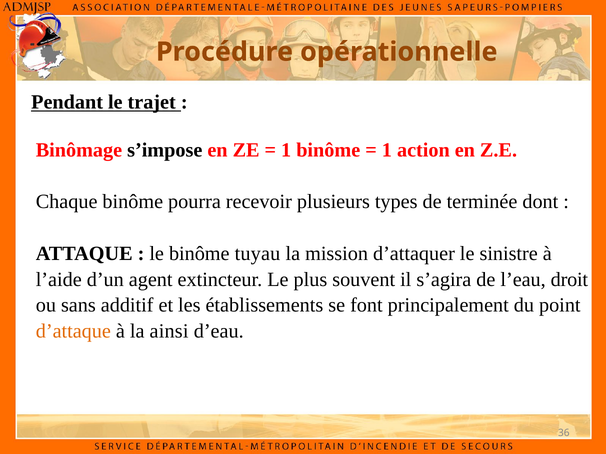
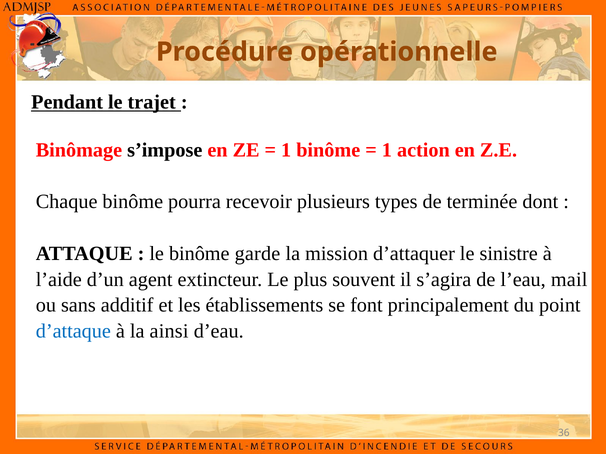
tuyau: tuyau -> garde (257, 254)
droit: droit -> mail (569, 280)
d’attaque colour: orange -> blue (73, 332)
